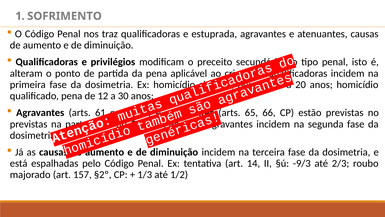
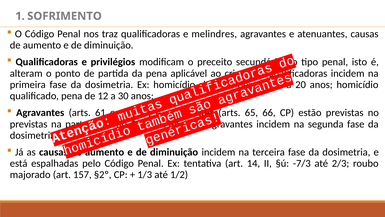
estuprada: estuprada -> melindres (214, 34)
-9/3: -9/3 -> -7/3 (302, 163)
